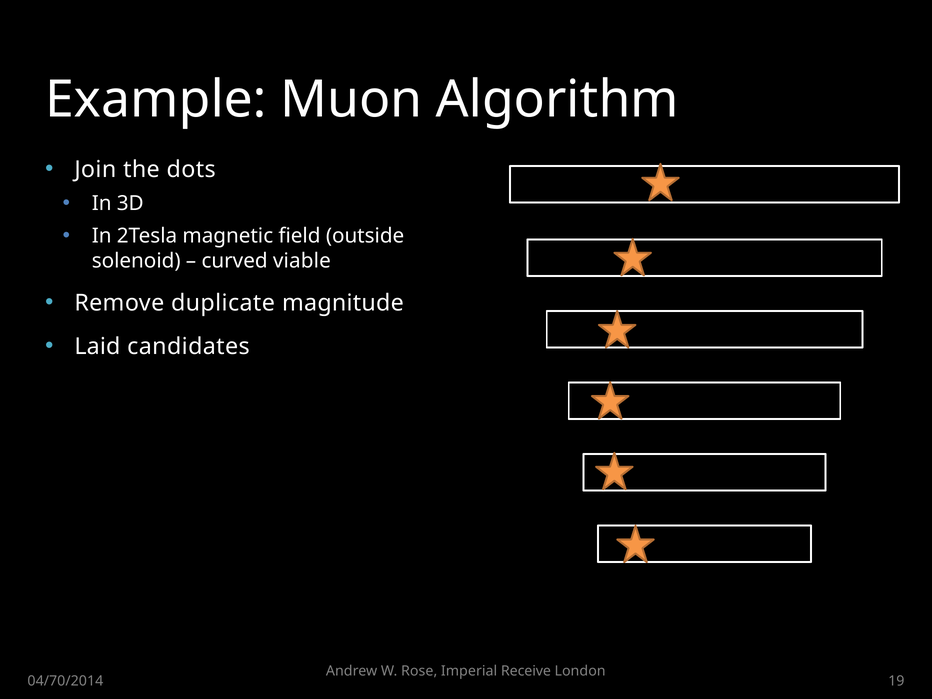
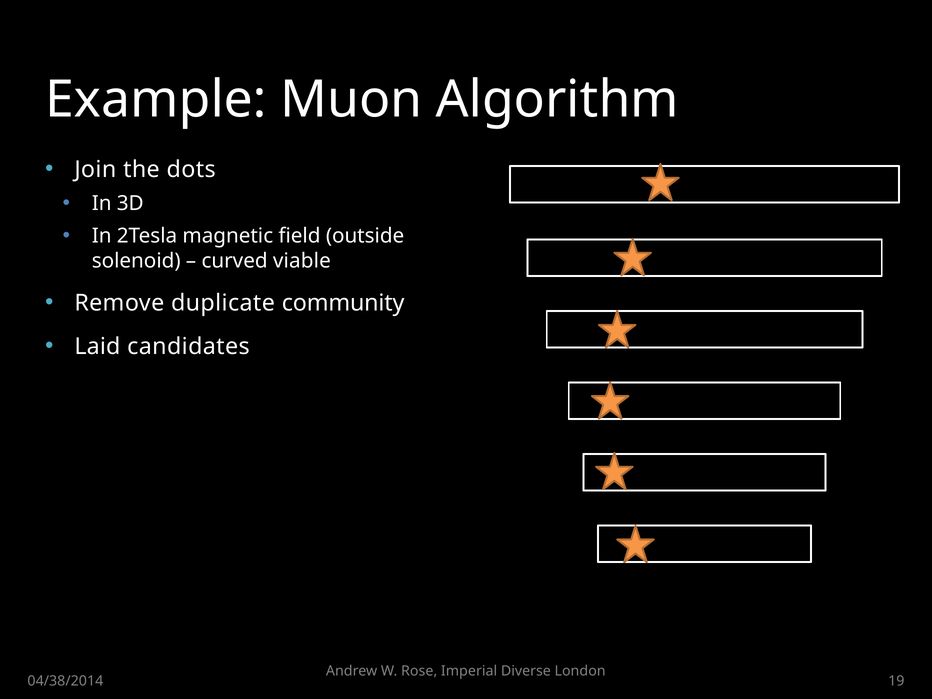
magnitude: magnitude -> community (343, 303)
Receive: Receive -> Diverse (526, 671)
04/70/2014: 04/70/2014 -> 04/38/2014 (65, 681)
